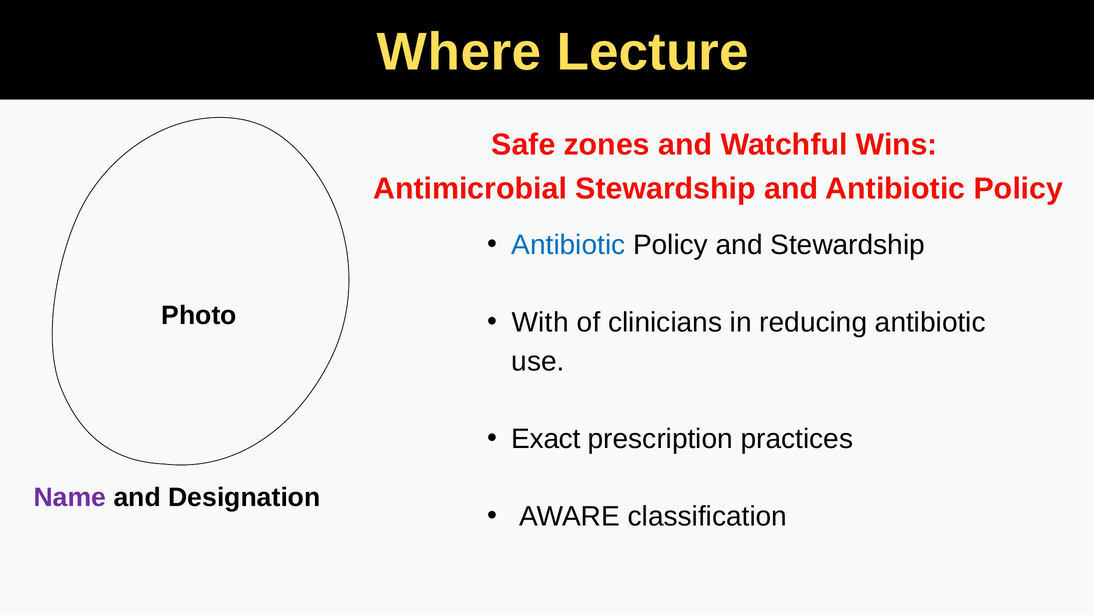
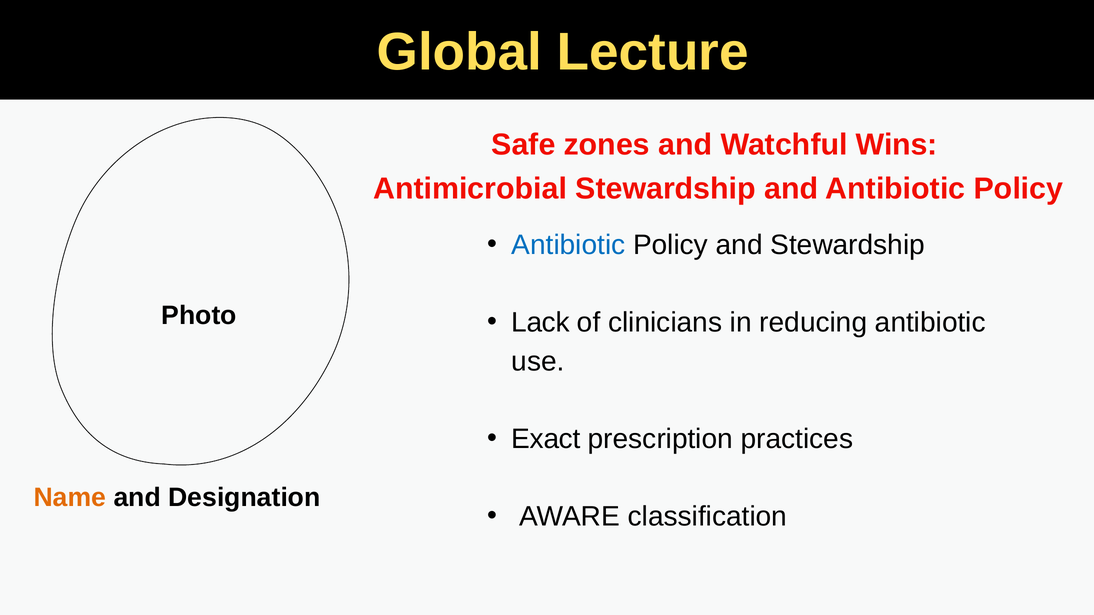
Where: Where -> Global (459, 52)
With: With -> Lack (540, 323)
Name colour: purple -> orange (70, 498)
